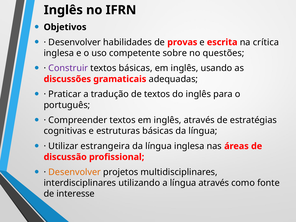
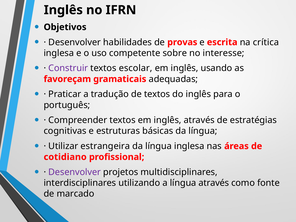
questões: questões -> interesse (224, 53)
textos básicas: básicas -> escolar (136, 68)
discussões: discussões -> favoreçam (67, 79)
discussão: discussão -> cotidiano (65, 157)
Desenvolver colour: orange -> purple (75, 172)
interesse: interesse -> marcado (76, 194)
